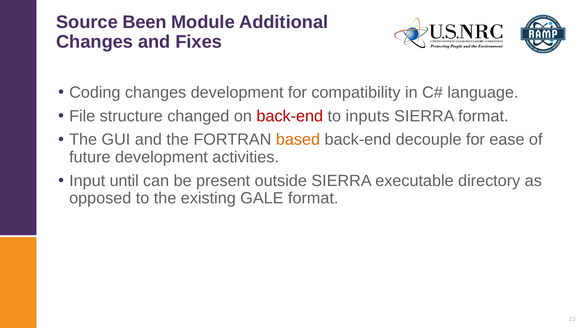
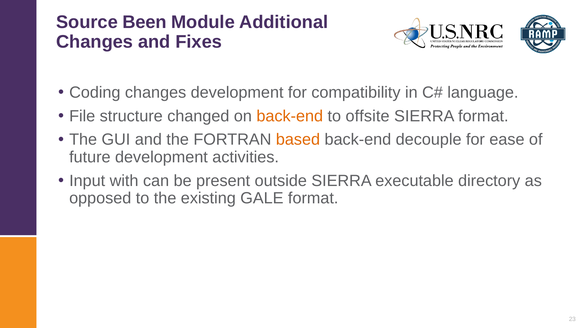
back-end colour: red -> orange (290, 116)
inputs: inputs -> offsite (368, 116)
until: until -> with (124, 181)
